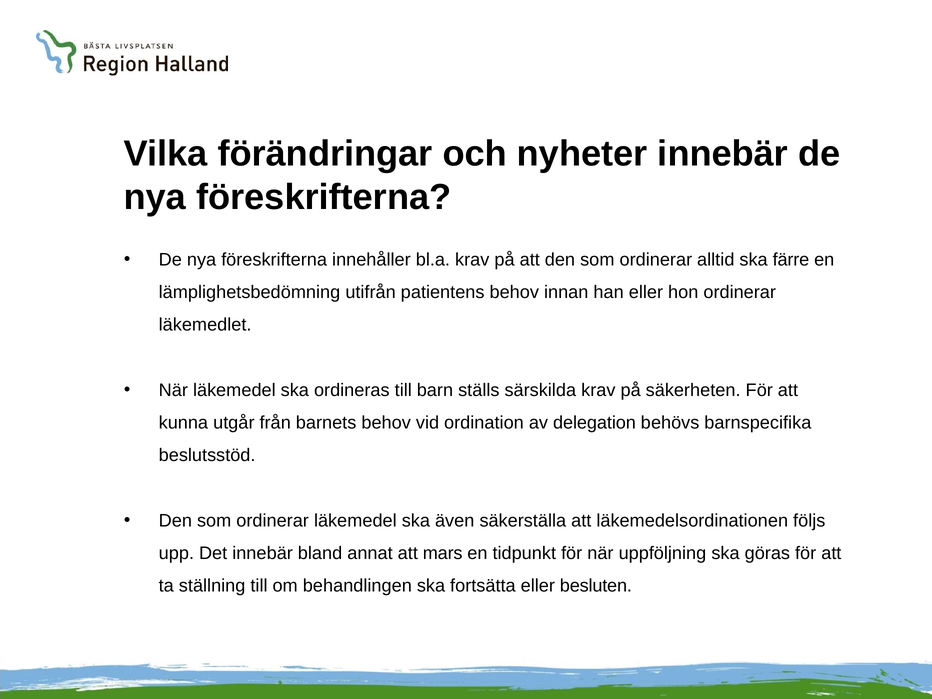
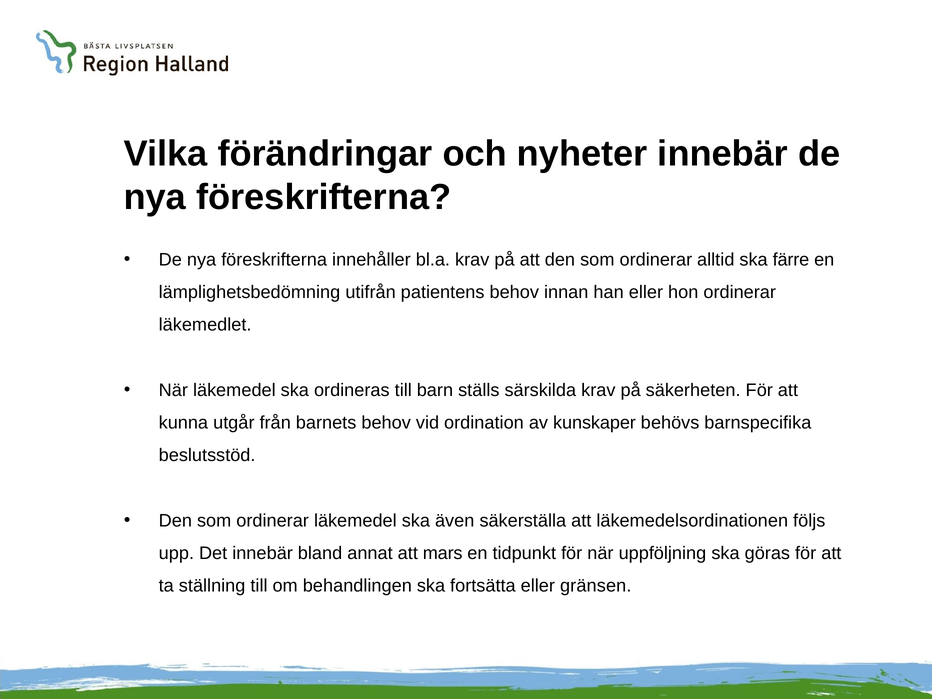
delegation: delegation -> kunskaper (594, 423)
besluten: besluten -> gränsen (596, 586)
